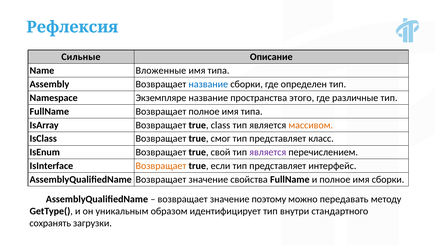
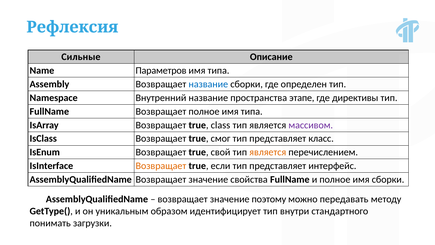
Вложенные: Вложенные -> Параметров (161, 71)
Экземпляре: Экземпляре -> Внутренний (161, 98)
этого: этого -> этапе (302, 98)
различные: различные -> директивы (355, 98)
массивом colour: orange -> purple (311, 125)
является colour: purple -> orange (268, 152)
сохранять: сохранять -> понимать (50, 223)
